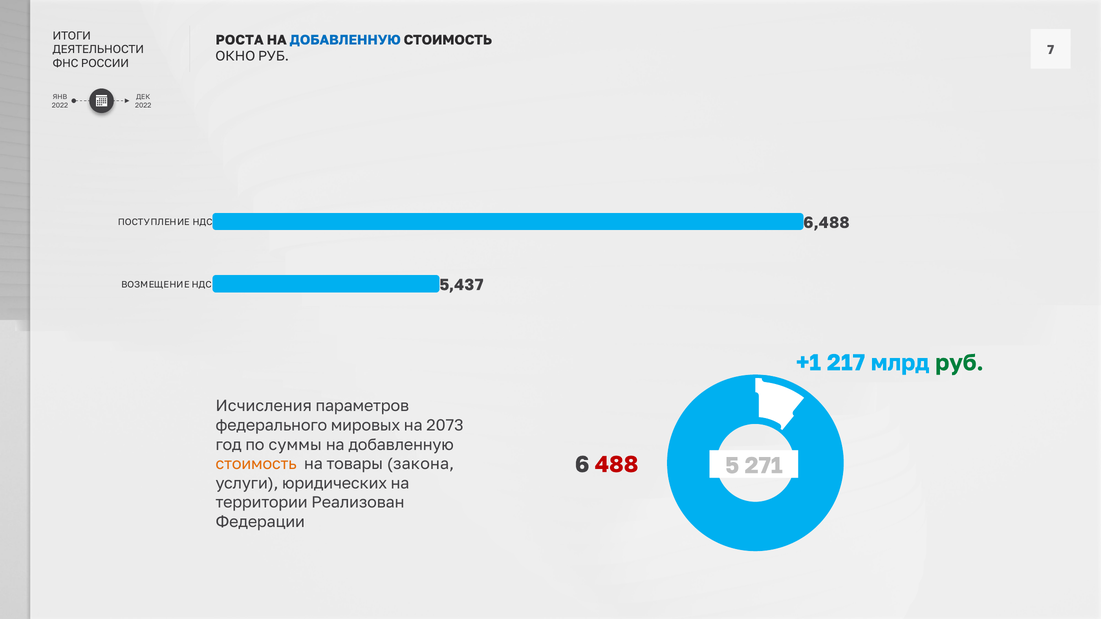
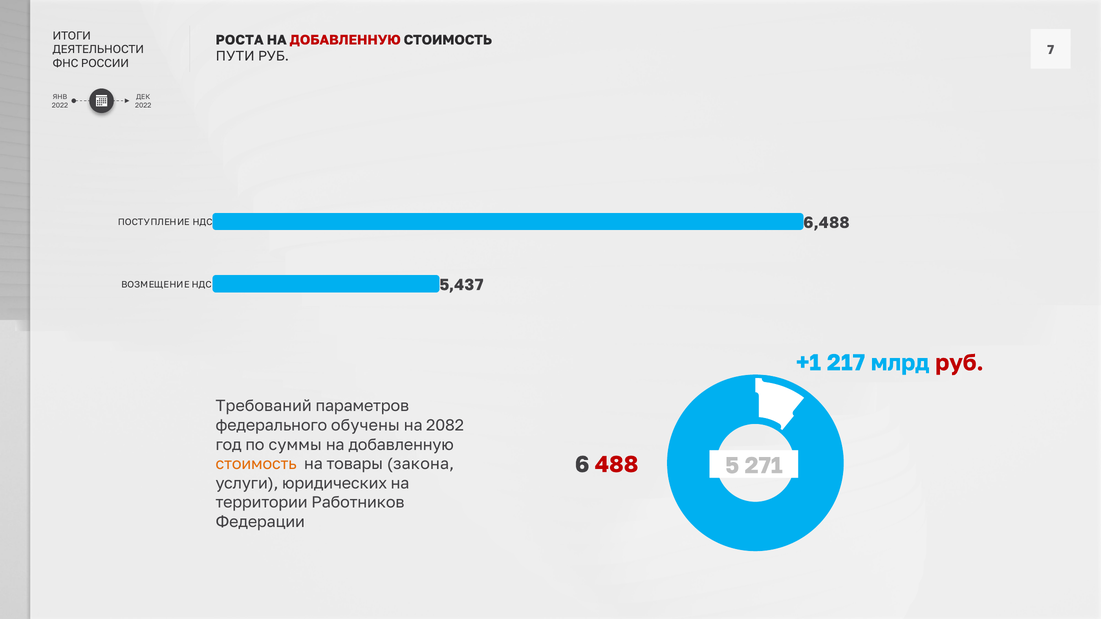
ДОБАВЛЕННУЮ colour: blue -> red (345, 40)
ОКНО: ОКНО -> ПУТИ (235, 56)
руб colour: green -> red (959, 363)
Исчисления: Исчисления -> Требований (264, 406)
мировых: мировых -> обучены (365, 426)
2073: 2073 -> 2082 (445, 426)
Реализован: Реализован -> Работников (358, 503)
